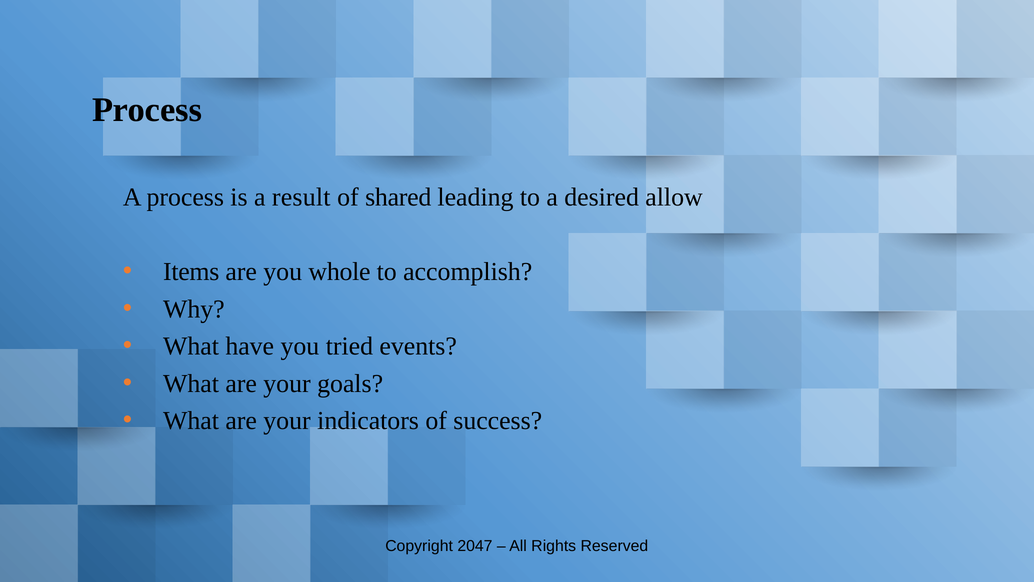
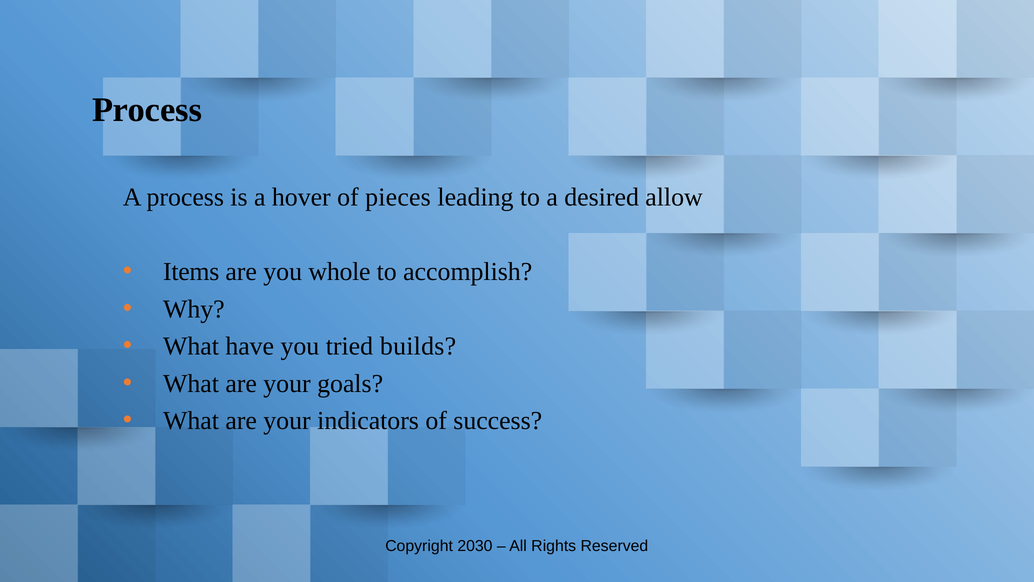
result: result -> hover (301, 197)
shared: shared -> pieces (398, 197)
events: events -> builds (418, 346)
2047: 2047 -> 2030 (475, 546)
